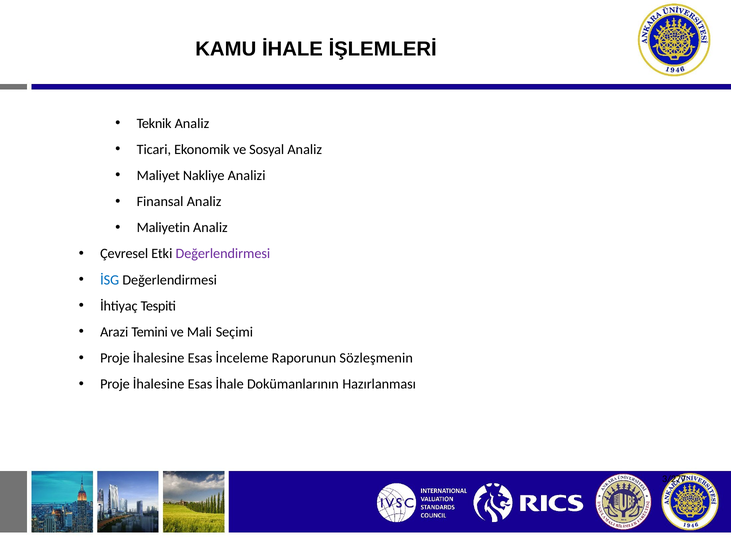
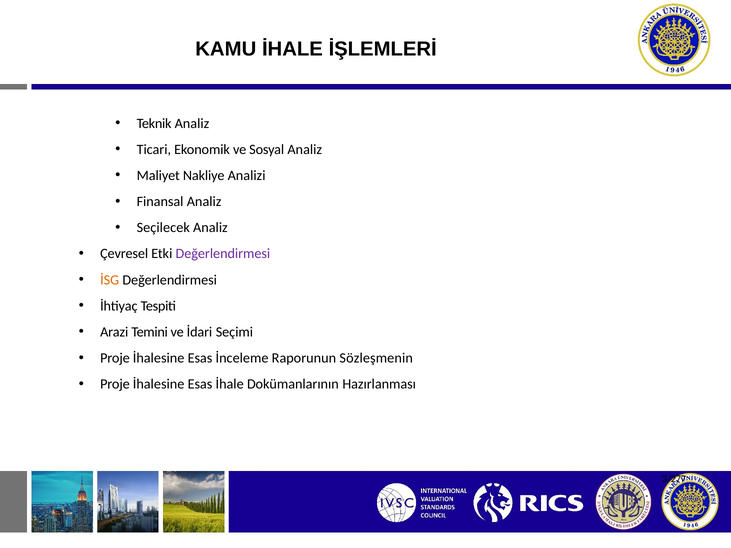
Maliyetin: Maliyetin -> Seçilecek (163, 228)
İSG colour: blue -> orange (110, 280)
Mali: Mali -> İdari (199, 332)
